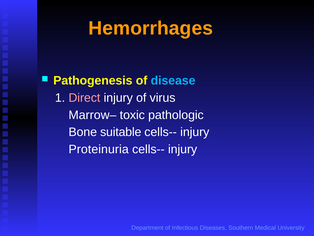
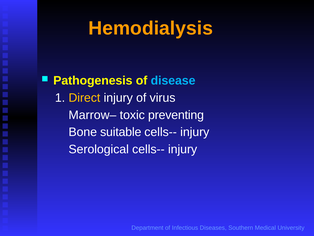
Hemorrhages: Hemorrhages -> Hemodialysis (151, 28)
Direct colour: pink -> yellow (84, 98)
pathologic: pathologic -> preventing (176, 115)
Proteinuria: Proteinuria -> Serological (99, 149)
